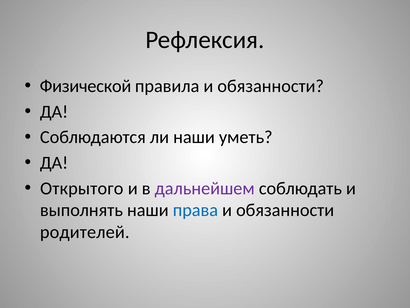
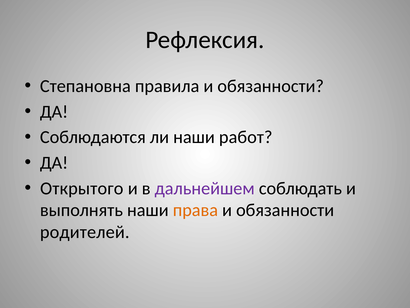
Физической: Физической -> Степановна (85, 86)
уметь: уметь -> работ (246, 137)
права colour: blue -> orange (195, 210)
